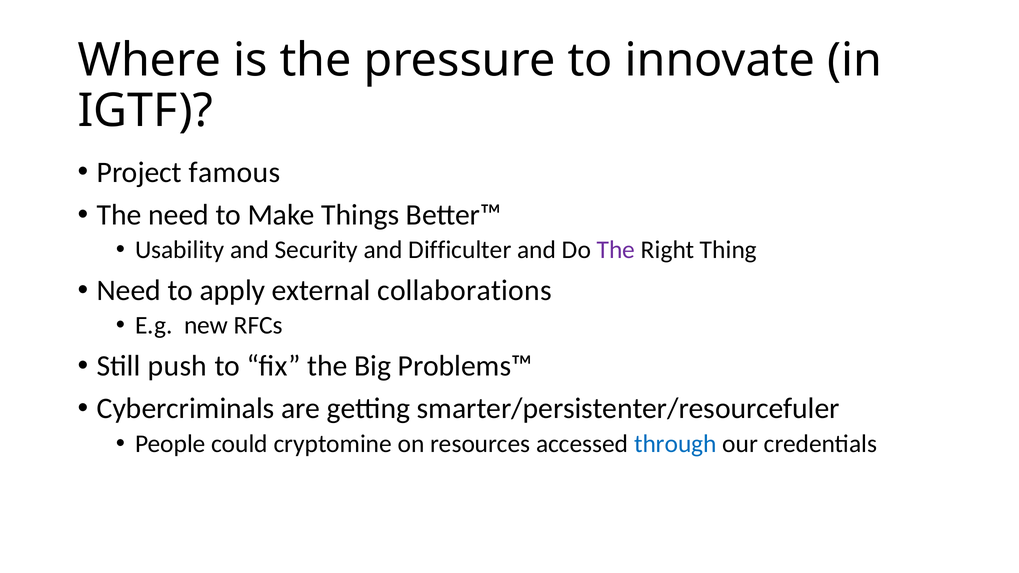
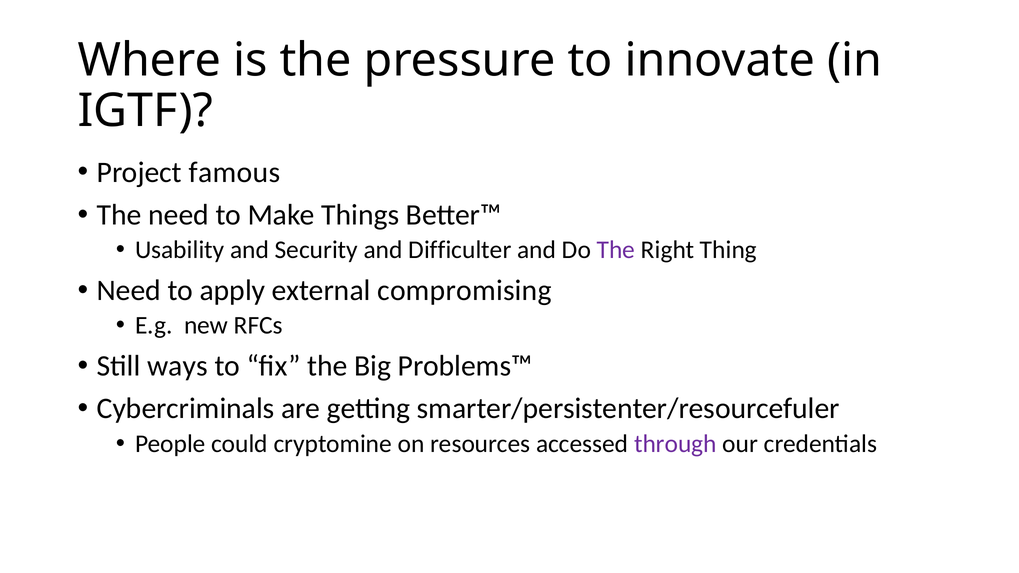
collaborations: collaborations -> compromising (464, 291)
push: push -> ways (178, 366)
through colour: blue -> purple (675, 444)
